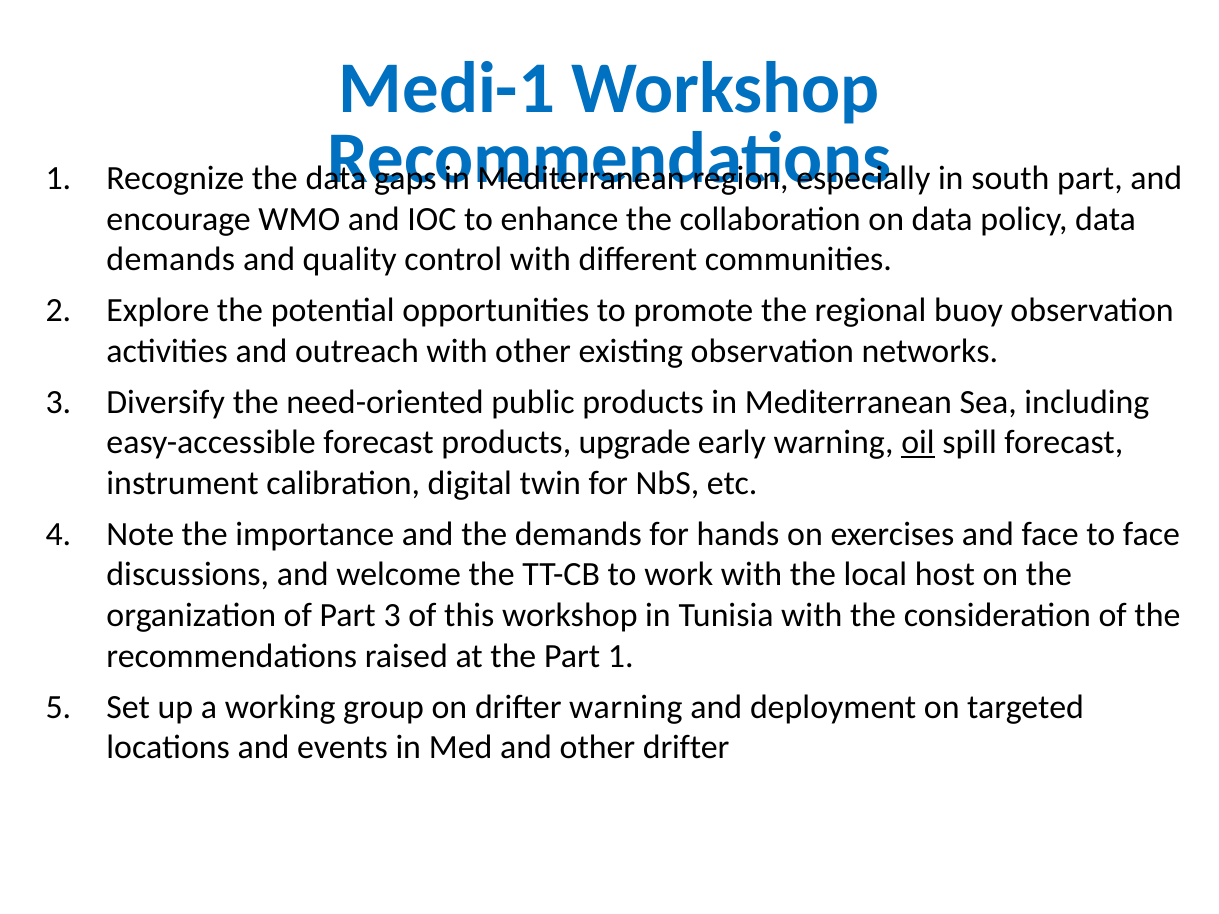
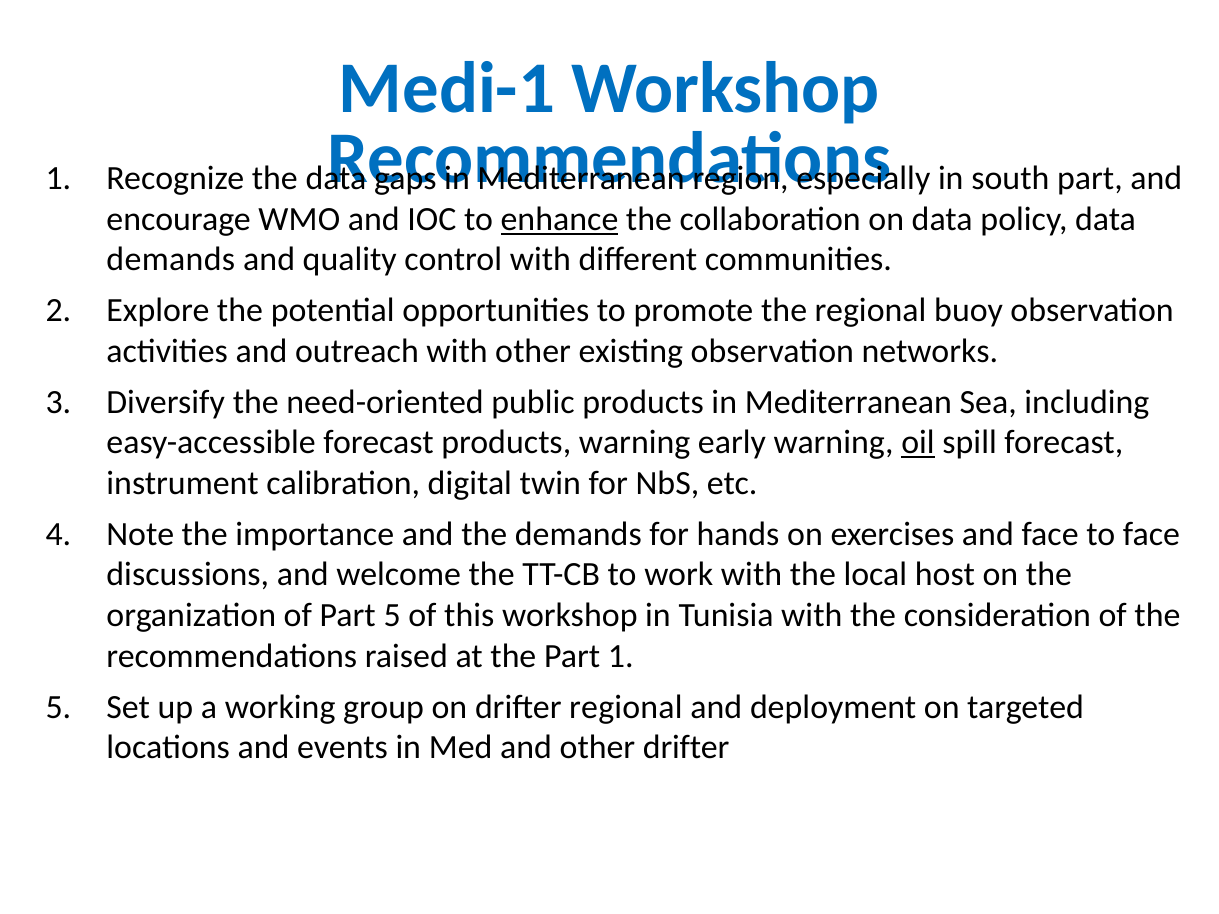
enhance underline: none -> present (559, 219)
products upgrade: upgrade -> warning (635, 443)
Part 3: 3 -> 5 (392, 616)
drifter warning: warning -> regional (626, 707)
